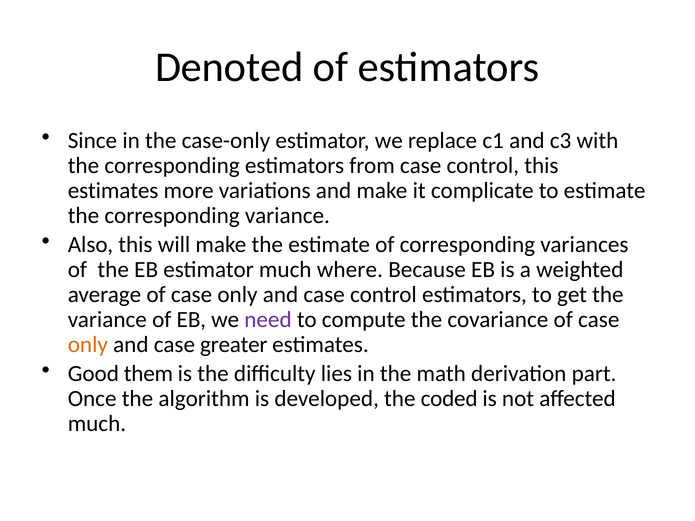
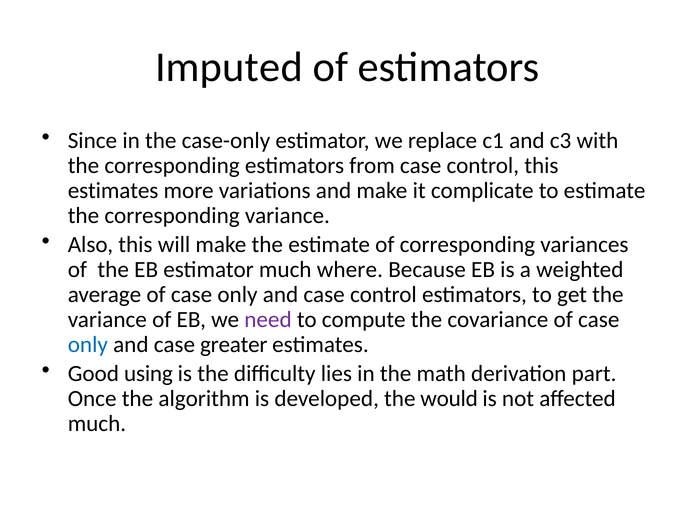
Denoted: Denoted -> Imputed (229, 67)
only colour: orange -> blue (88, 345)
them: them -> using (148, 374)
coded: coded -> would (449, 399)
